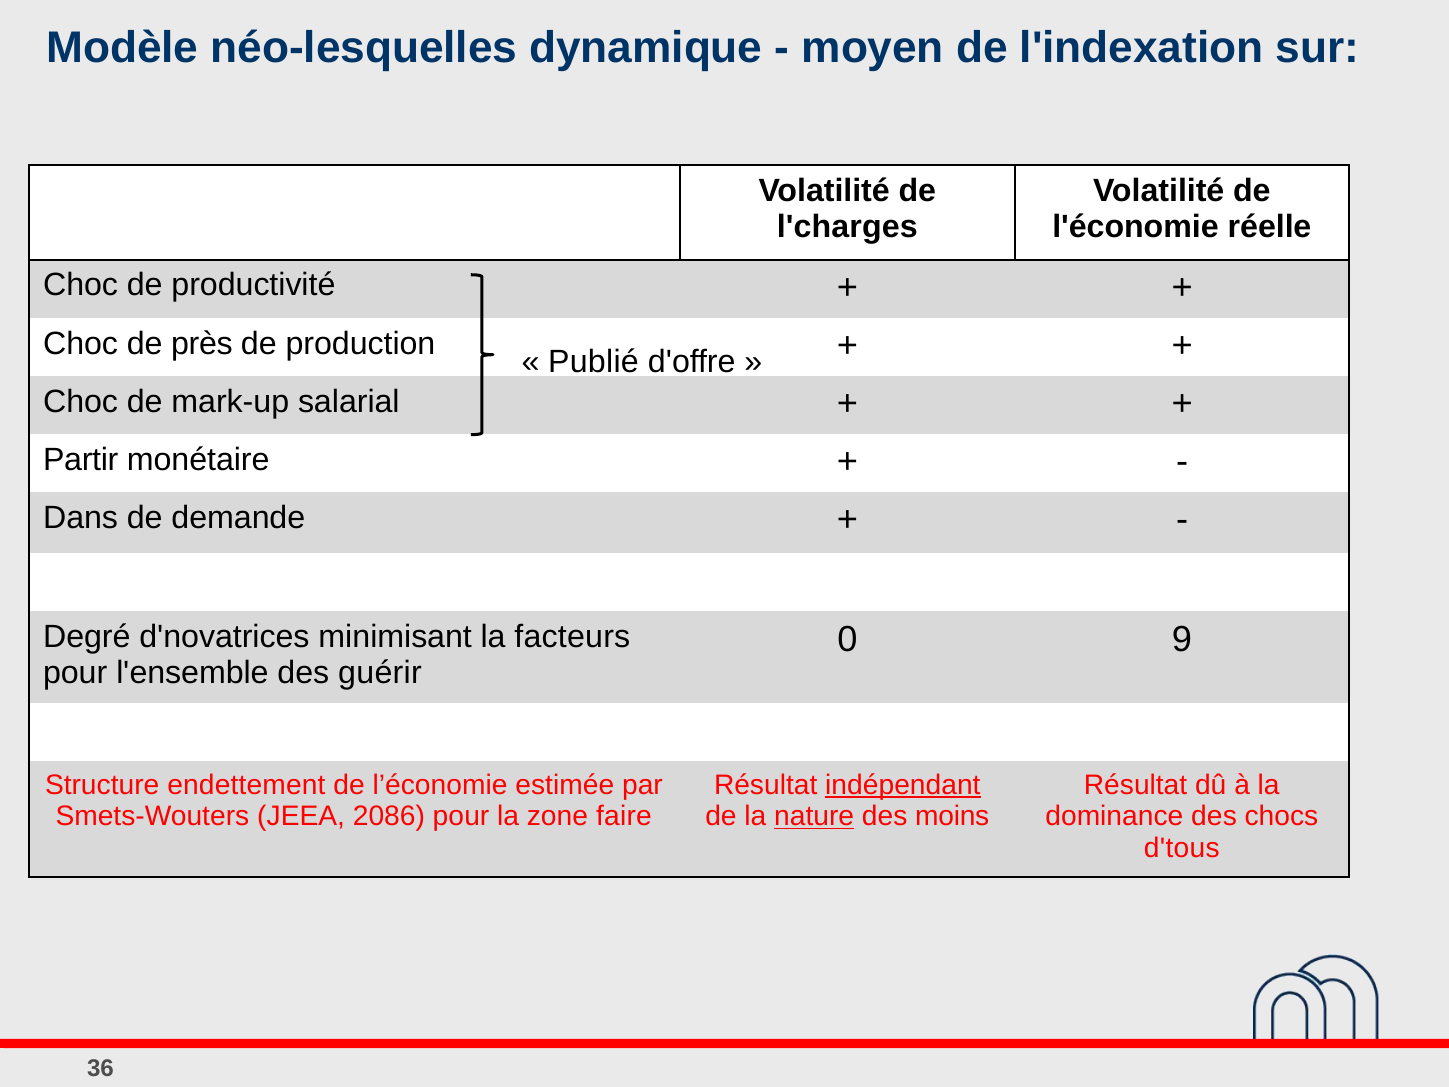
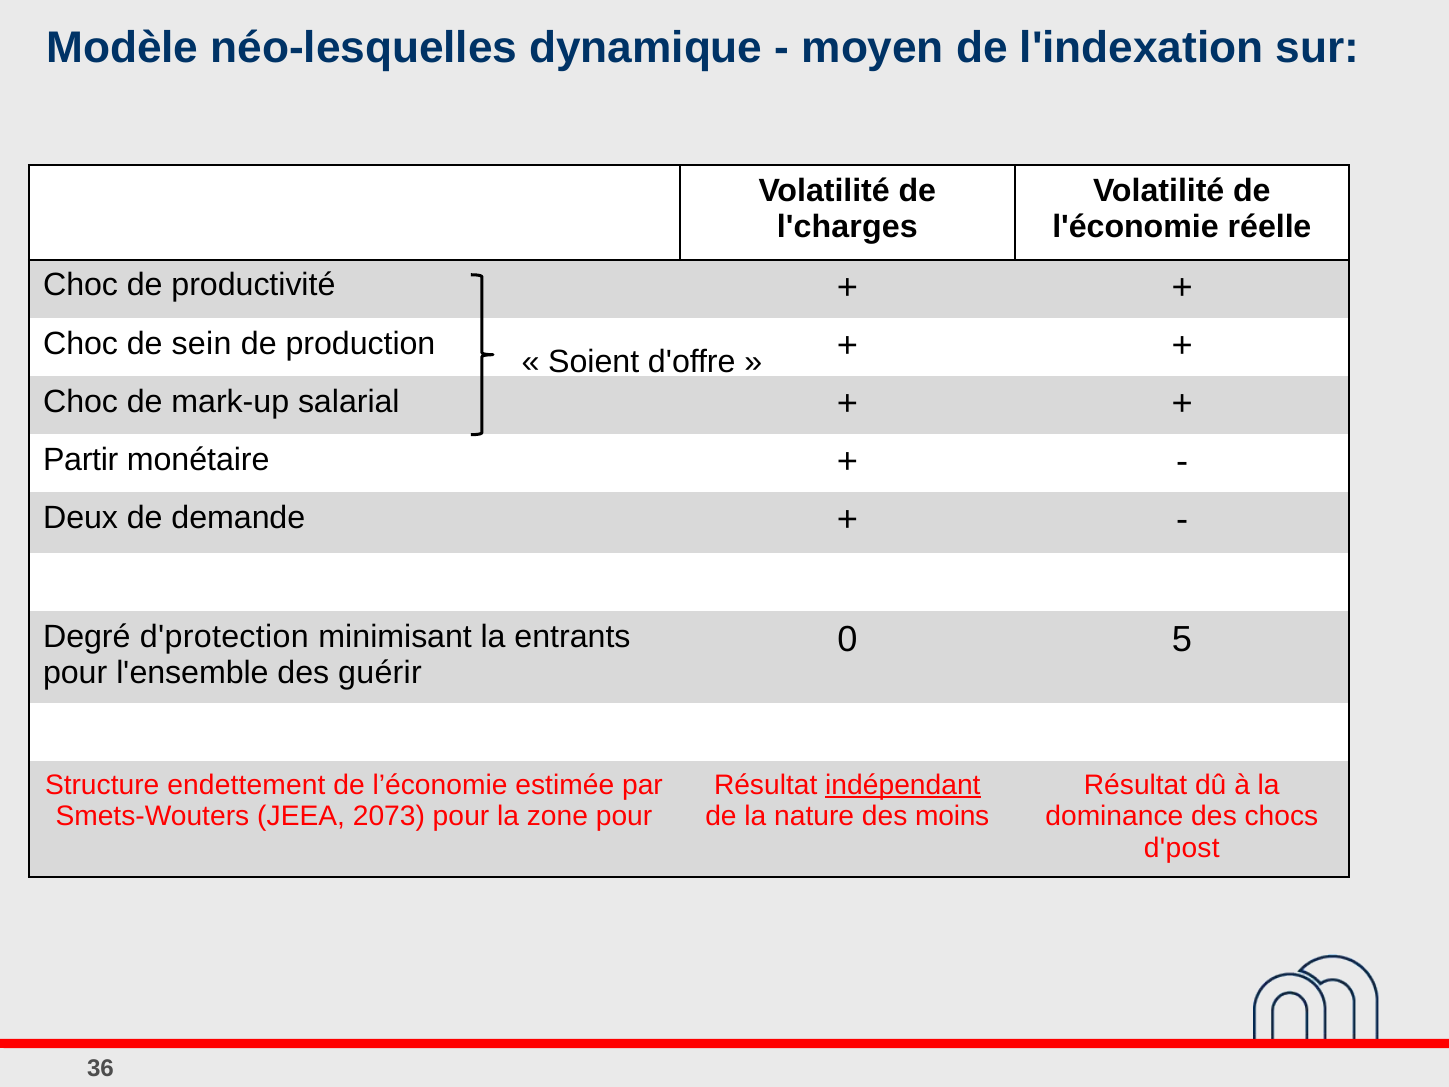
près: près -> sein (202, 343)
Publié: Publié -> Soient (594, 362)
Dans: Dans -> Deux (81, 517)
d'novatrices: d'novatrices -> d'protection (224, 637)
facteurs: facteurs -> entrants (572, 637)
9: 9 -> 5 (1182, 639)
2086: 2086 -> 2073 (389, 816)
zone faire: faire -> pour (624, 816)
nature underline: present -> none (814, 816)
d'tous: d'tous -> d'post (1182, 848)
